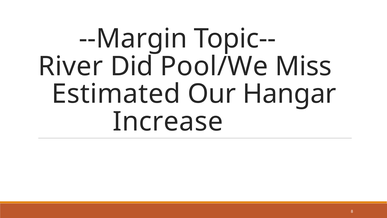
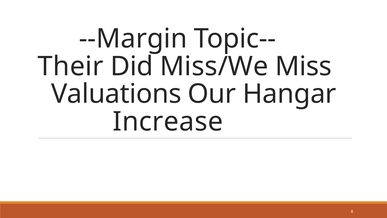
River: River -> Their (71, 66)
Pool/We: Pool/We -> Miss/We (214, 66)
Estimated: Estimated -> Valuations (116, 94)
